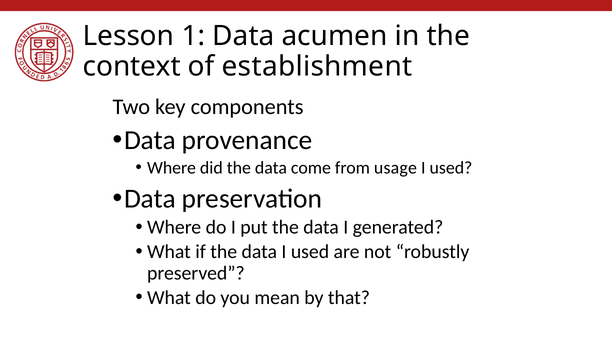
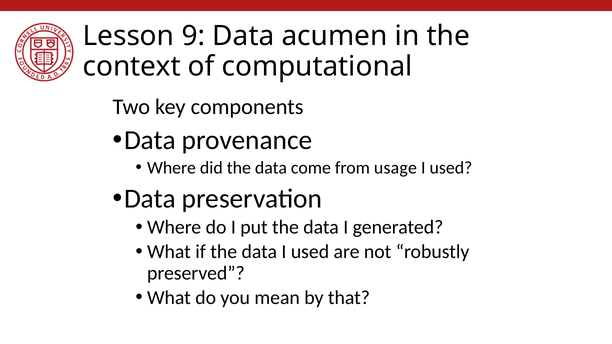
1: 1 -> 9 (193, 36)
establishment: establishment -> computational (317, 67)
